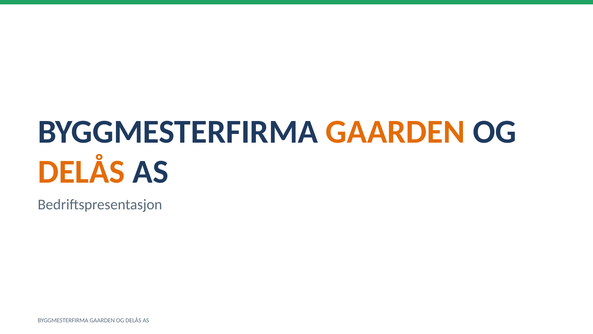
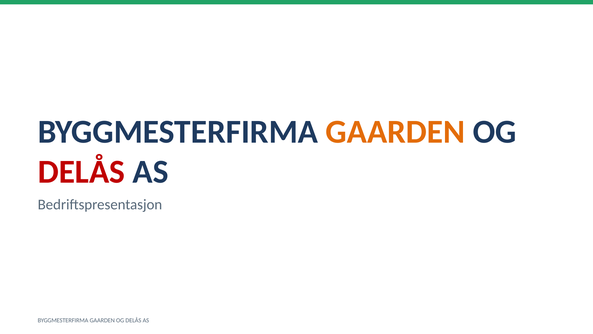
DELÅS colour: orange -> red (81, 172)
